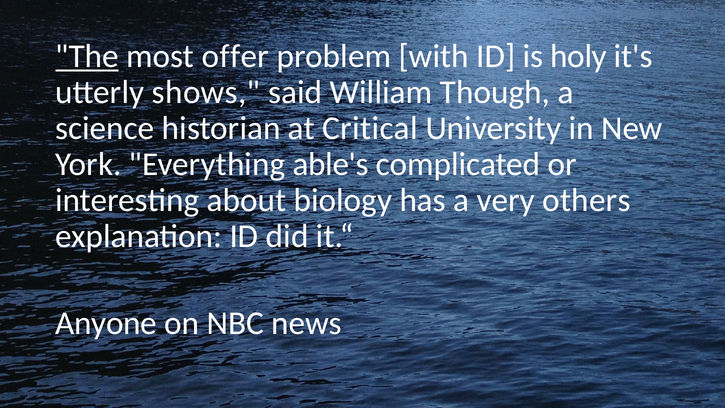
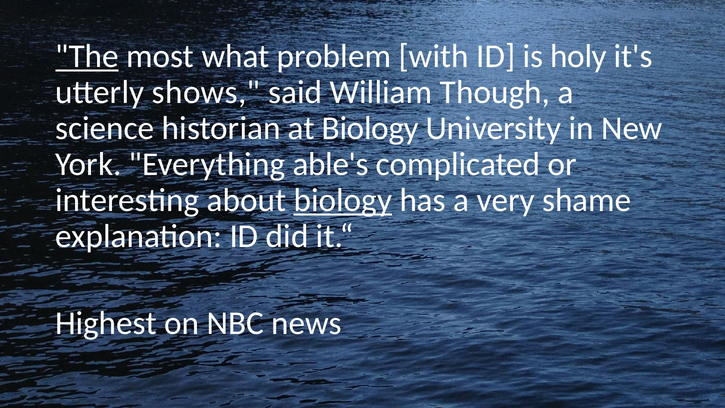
offer: offer -> what (236, 56)
at Critical: Critical -> Biology (370, 128)
biology underline: none -> present (343, 200)
others: others -> shame (587, 200)
Anyone: Anyone -> Highest (106, 323)
